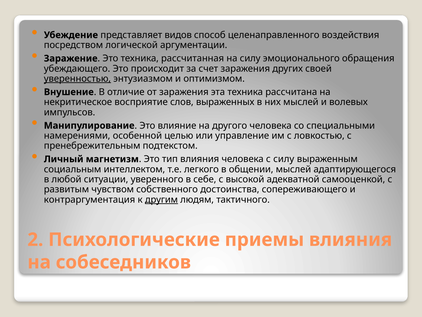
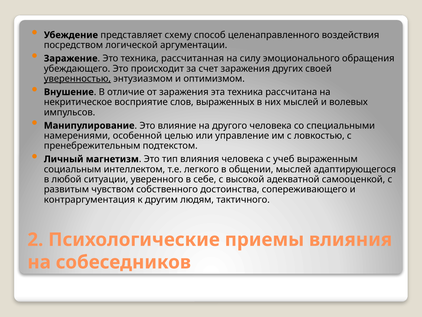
видов: видов -> схему (178, 35)
с силу: силу -> учеб (284, 159)
другим underline: present -> none (161, 199)
